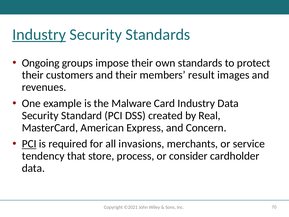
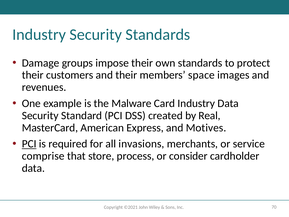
Industry underline: present -> none (39, 35)
Ongoing: Ongoing -> Damage (41, 63)
result: result -> space (201, 75)
Concern: Concern -> Motives (206, 128)
tendency: tendency -> comprise (43, 156)
